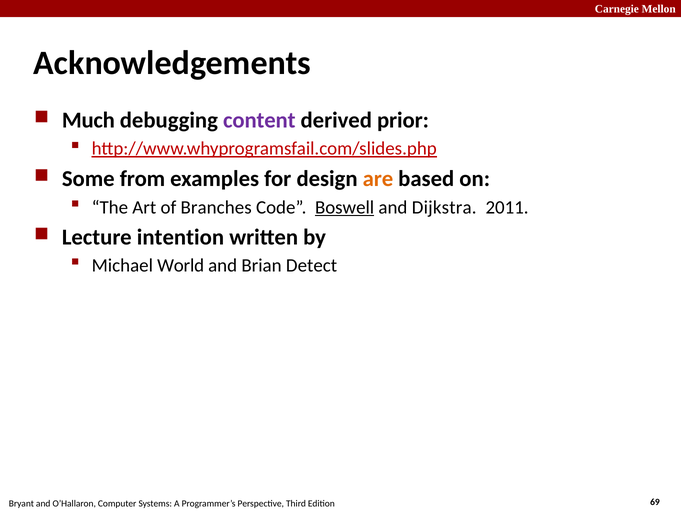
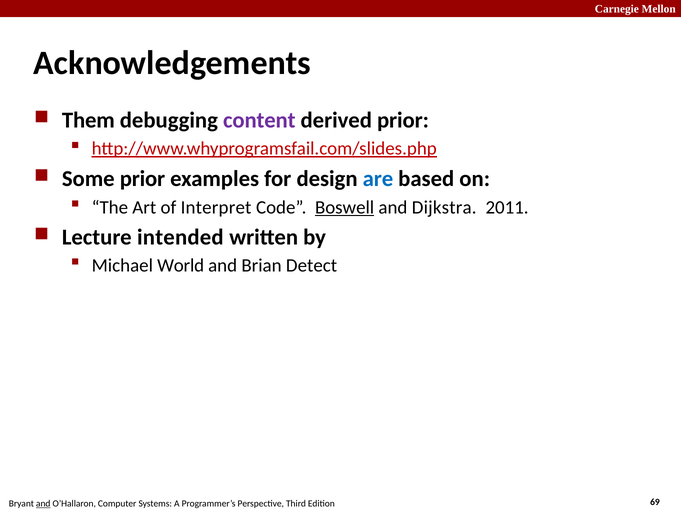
Much: Much -> Them (88, 120)
Some from: from -> prior (142, 179)
are colour: orange -> blue (378, 179)
Branches: Branches -> Interpret (216, 207)
intention: intention -> intended (180, 237)
and underline: none -> present (43, 503)
